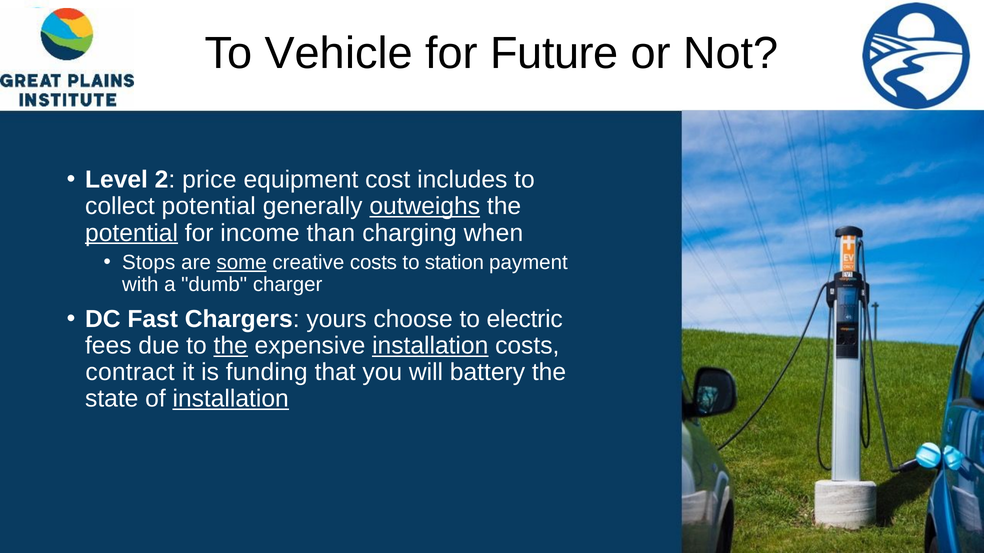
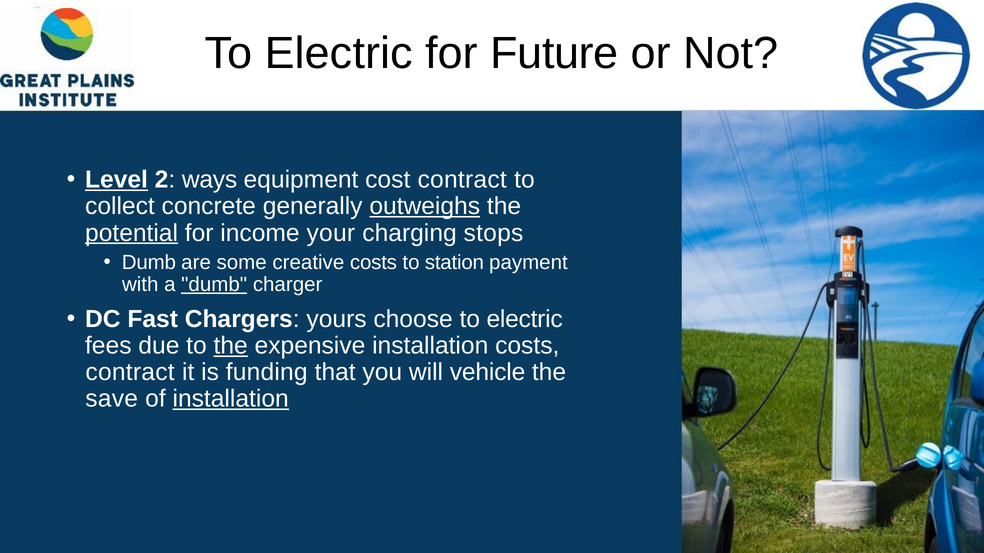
Vehicle: Vehicle -> Electric (339, 53)
Level underline: none -> present (117, 180)
price: price -> ways (210, 180)
cost includes: includes -> contract (462, 180)
collect potential: potential -> concrete (209, 207)
than: than -> your (331, 233)
when: when -> stops (494, 233)
Stops: Stops -> Dumb (149, 263)
some underline: present -> none (242, 263)
dumb underline: none -> present (214, 285)
installation underline: present -> none (430, 346)
battery: battery -> vehicle (488, 372)
state: state -> save (112, 399)
